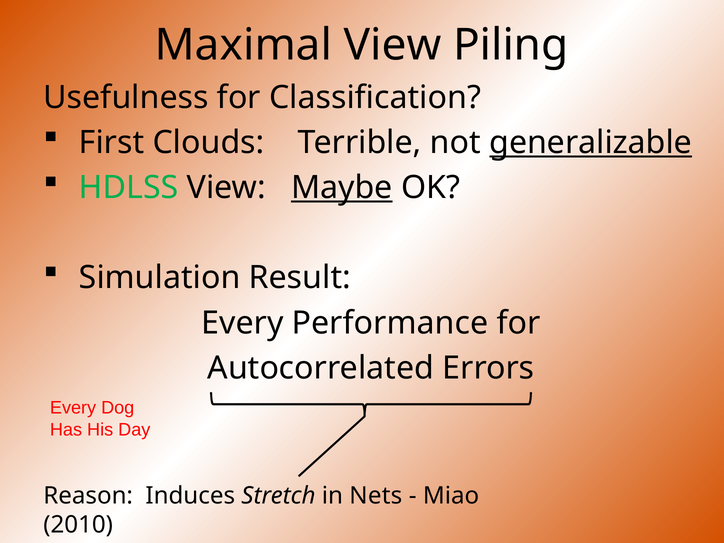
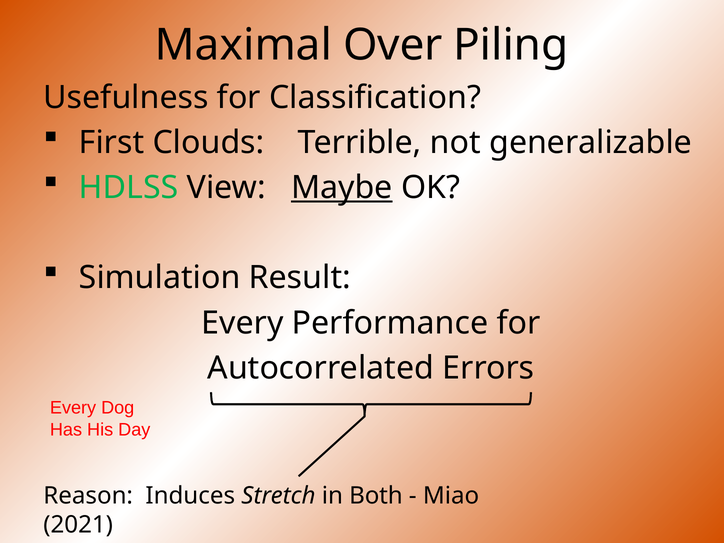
Maximal View: View -> Over (393, 45)
generalizable underline: present -> none (591, 143)
Nets: Nets -> Both (376, 496)
2010: 2010 -> 2021 (78, 525)
